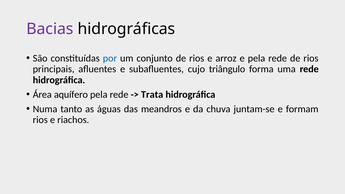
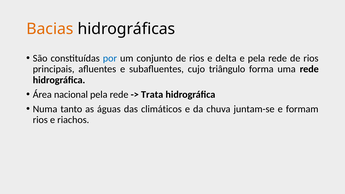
Bacias colour: purple -> orange (50, 29)
arroz: arroz -> delta (226, 58)
aquífero: aquífero -> nacional (71, 95)
meandros: meandros -> climáticos (161, 109)
